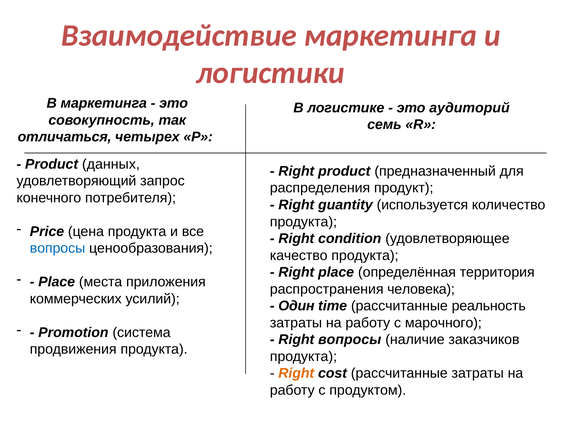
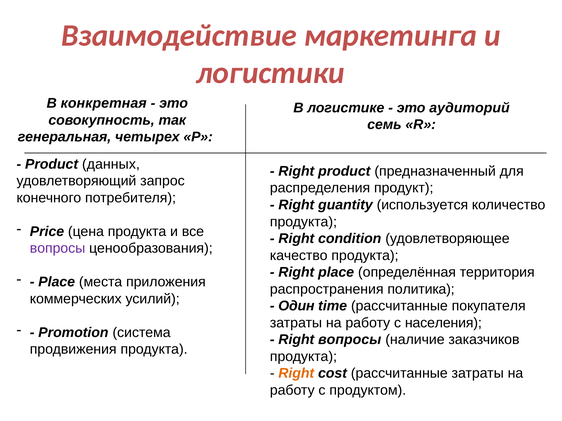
В маркетинга: маркетинга -> конкретная (104, 103)
отличаться: отличаться -> генеральная (64, 137)
вопросы colour: blue -> purple (58, 249)
человека: человека -> политика (421, 289)
реальность: реальность -> покупателя (489, 306)
марочного: марочного -> населения (443, 323)
